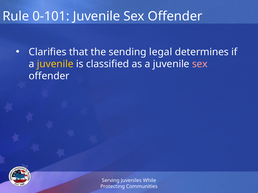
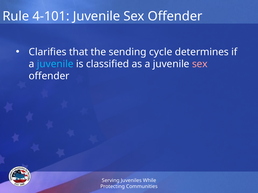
0-101: 0-101 -> 4-101 (51, 16)
legal: legal -> cycle (161, 52)
juvenile colour: yellow -> light blue (55, 64)
